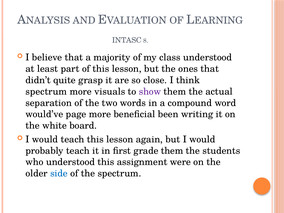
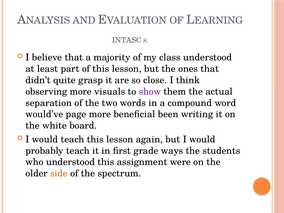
spectrum: spectrum -> observing (46, 92)
grade them: them -> ways (172, 151)
side colour: blue -> orange (59, 173)
